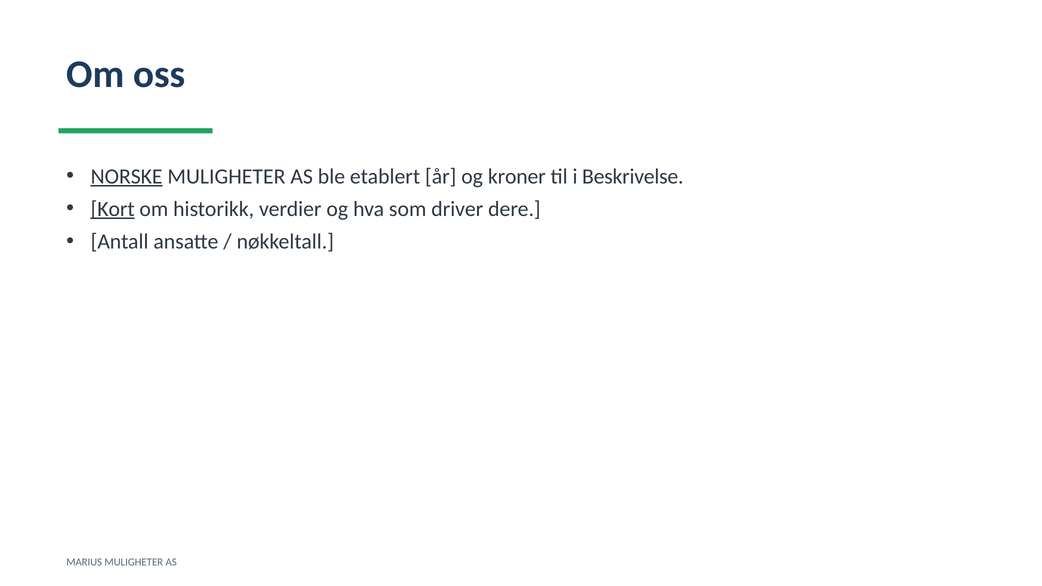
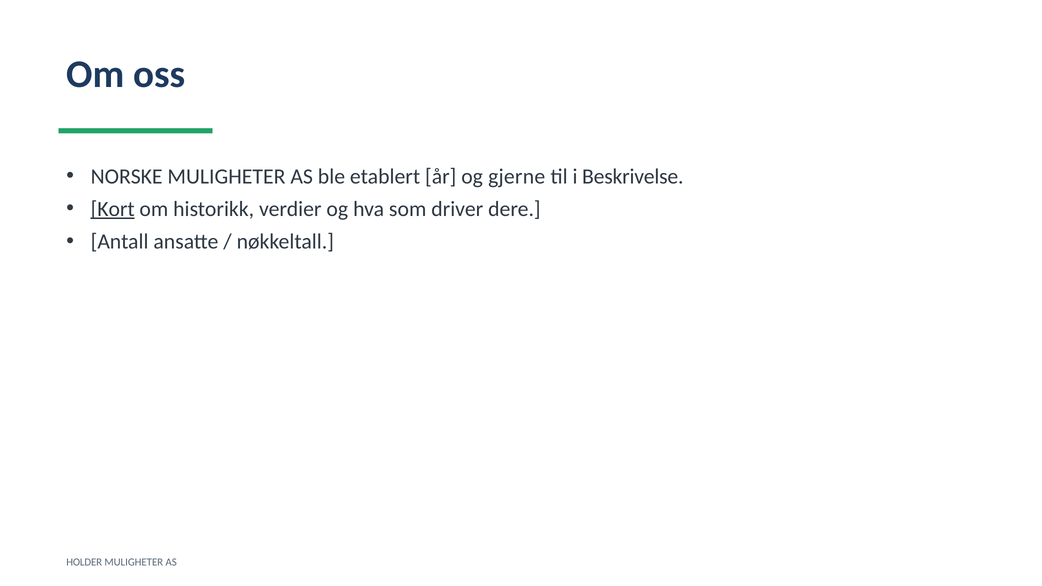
NORSKE underline: present -> none (127, 176)
kroner: kroner -> gjerne (517, 176)
MARIUS: MARIUS -> HOLDER (84, 562)
